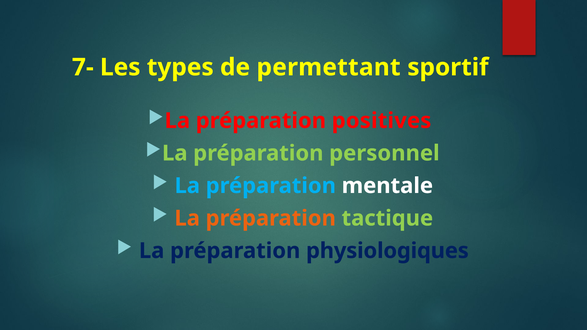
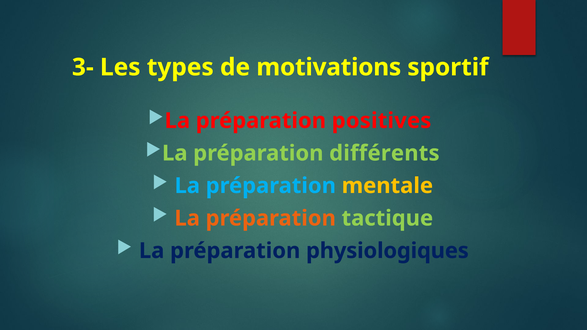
7-: 7- -> 3- (83, 67)
permettant: permettant -> motivations (329, 67)
personnel: personnel -> différents (384, 153)
mentale colour: white -> yellow (387, 186)
